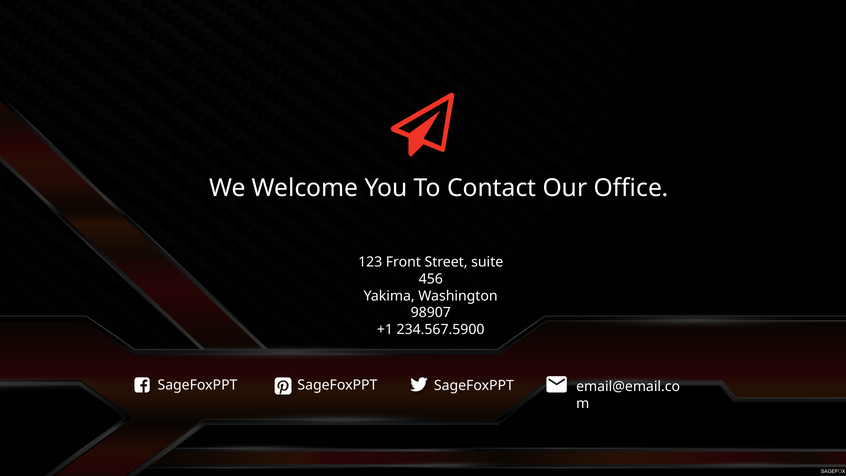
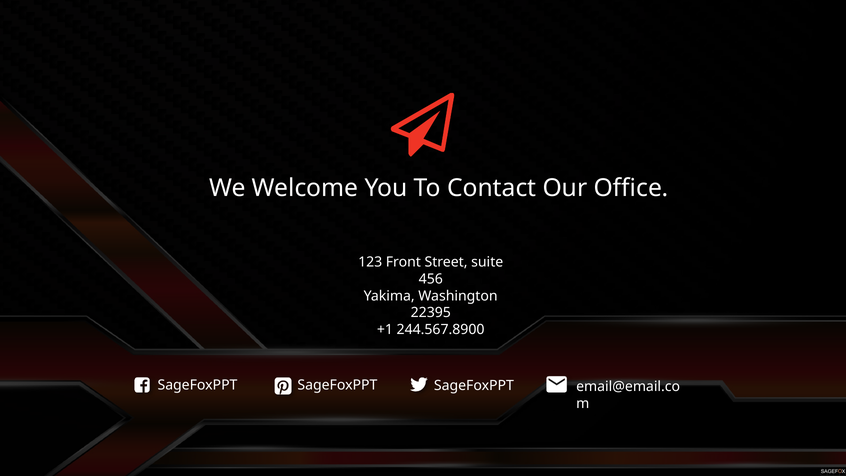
98907: 98907 -> 22395 (431, 313)
234.567.5900: 234.567.5900 -> 244.567.8900 (441, 330)
